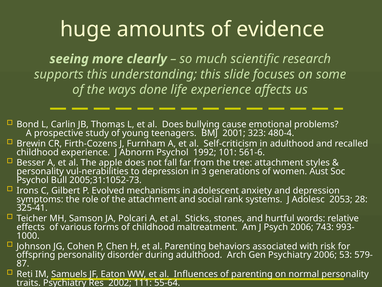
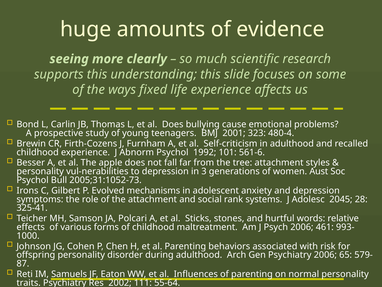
done: done -> fixed (153, 89)
2053: 2053 -> 2045 (341, 199)
743: 743 -> 461 (325, 227)
53: 53 -> 65 (346, 255)
